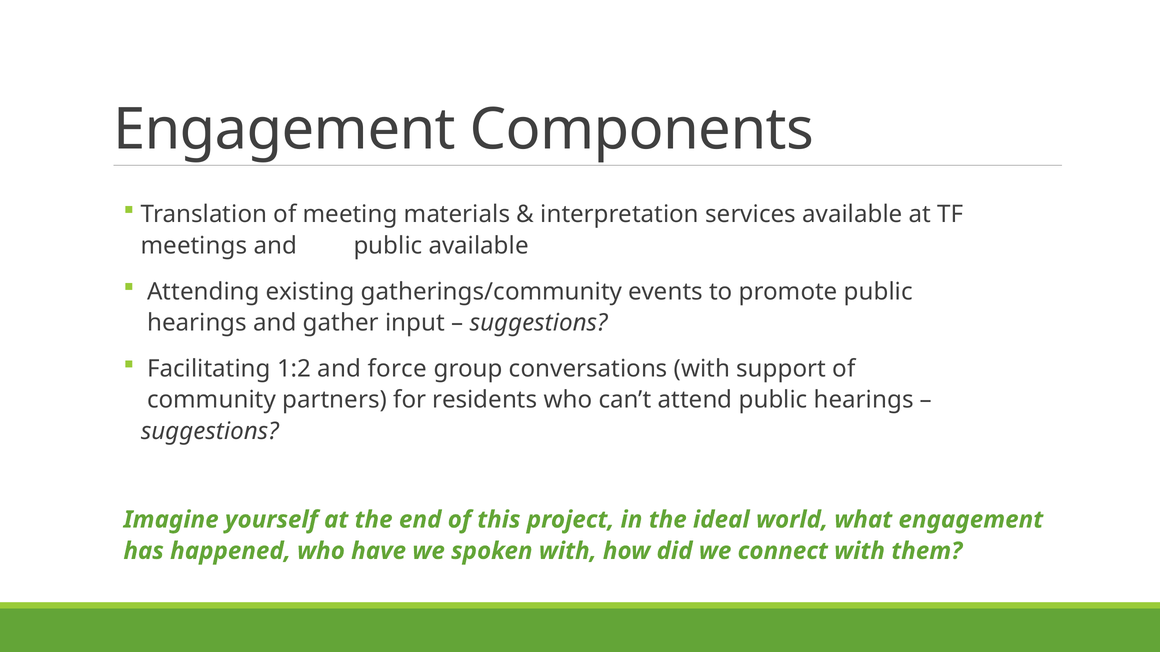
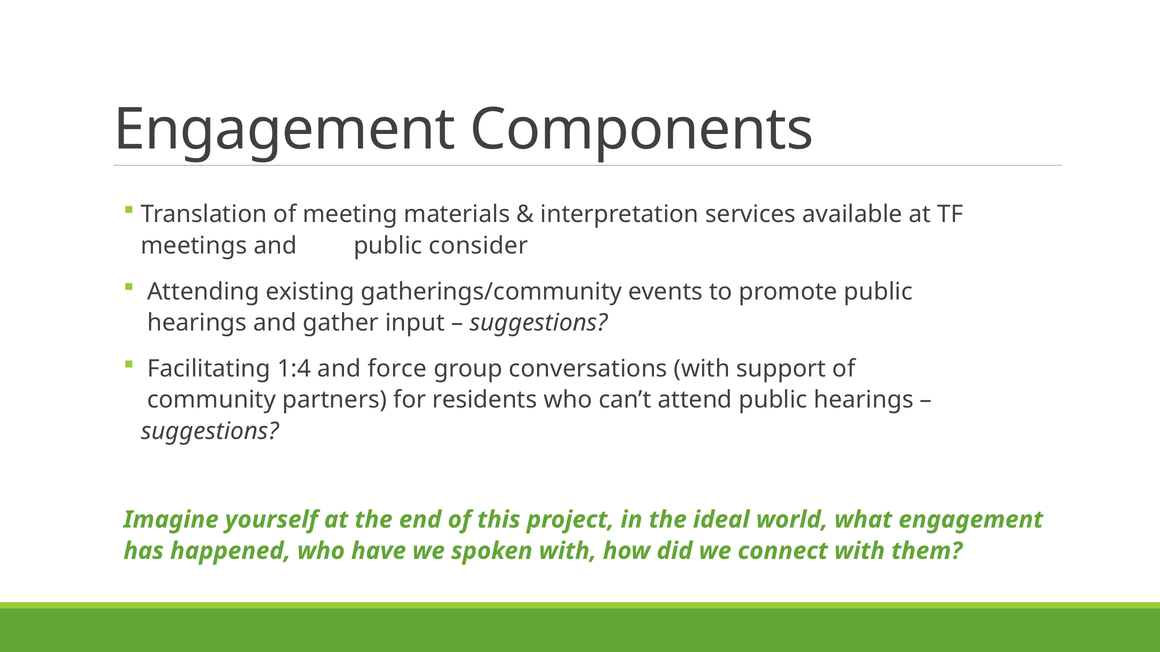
public available: available -> consider (479, 246)
1:2: 1:2 -> 1:4 (294, 369)
